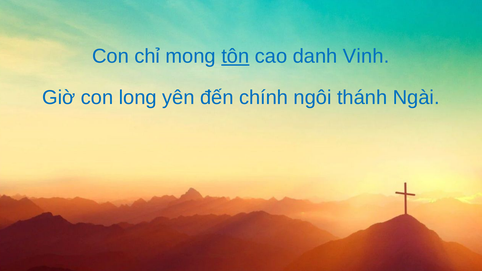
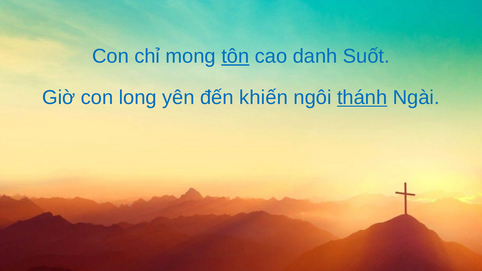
Vinh: Vinh -> Suốt (366, 56)
chính: chính -> khiến (264, 98)
thánh underline: none -> present (362, 98)
